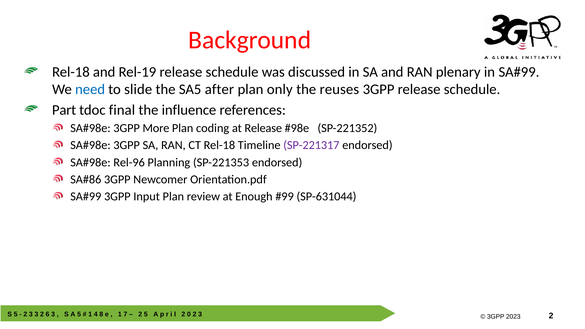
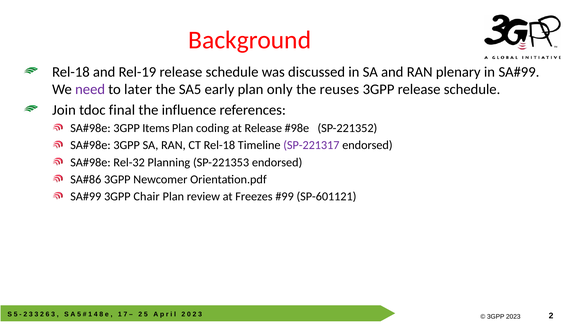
need colour: blue -> purple (90, 89)
slide: slide -> later (138, 89)
after: after -> early (219, 89)
Part: Part -> Join (64, 110)
More: More -> Items (156, 128)
Rel-96: Rel-96 -> Rel-32 (129, 162)
Input: Input -> Chair (147, 197)
Enough: Enough -> Freezes (254, 197)
SP-631044: SP-631044 -> SP-601121 (326, 197)
